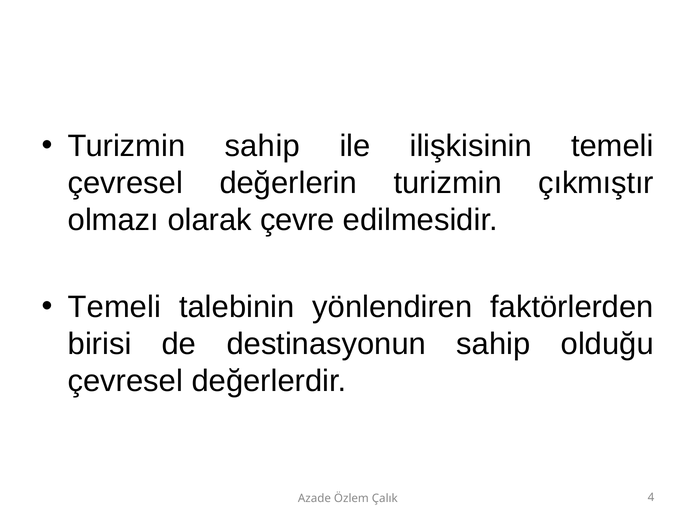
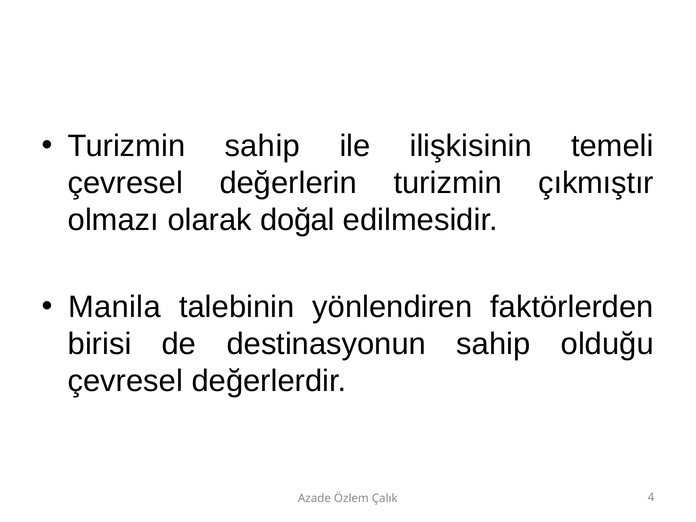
çevre: çevre -> doğal (297, 220)
Temeli: Temeli -> Manila (114, 307)
